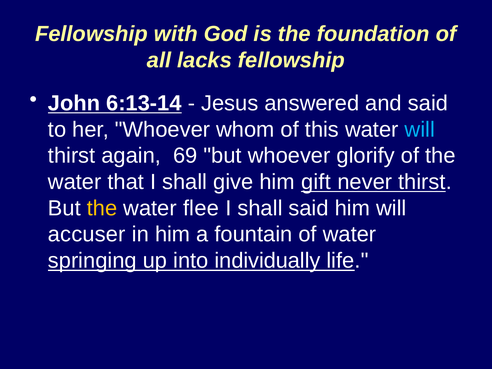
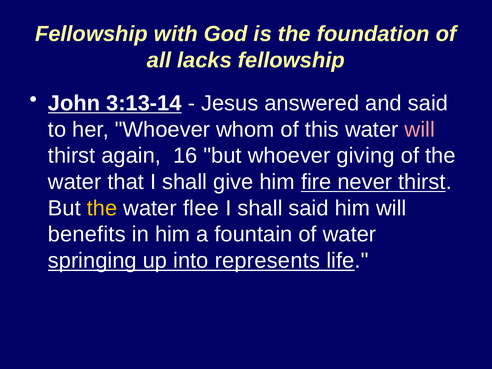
6:13-14: 6:13-14 -> 3:13-14 (144, 103)
will colour: light blue -> pink (420, 129)
69: 69 -> 16 (185, 156)
glorify: glorify -> giving (366, 156)
gift: gift -> fire (316, 182)
accuser: accuser -> benefits (87, 234)
individually: individually -> represents (267, 261)
